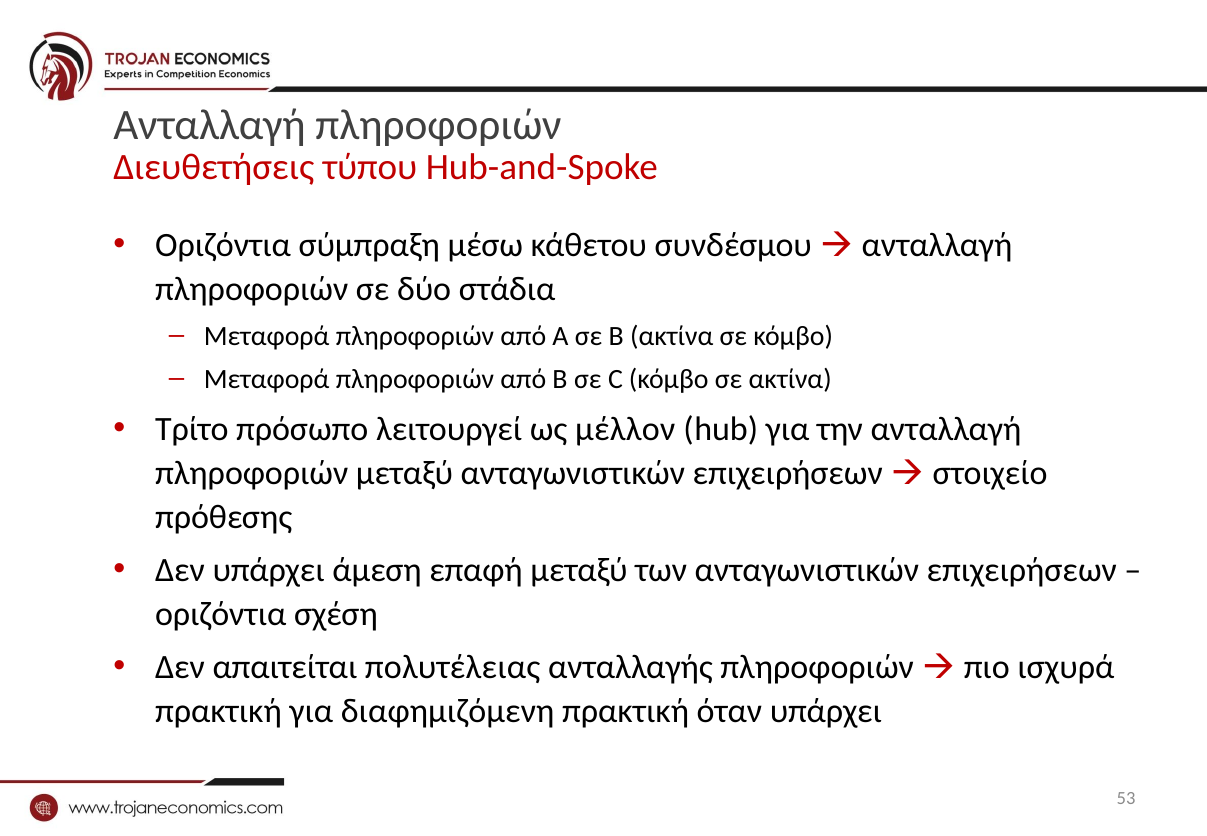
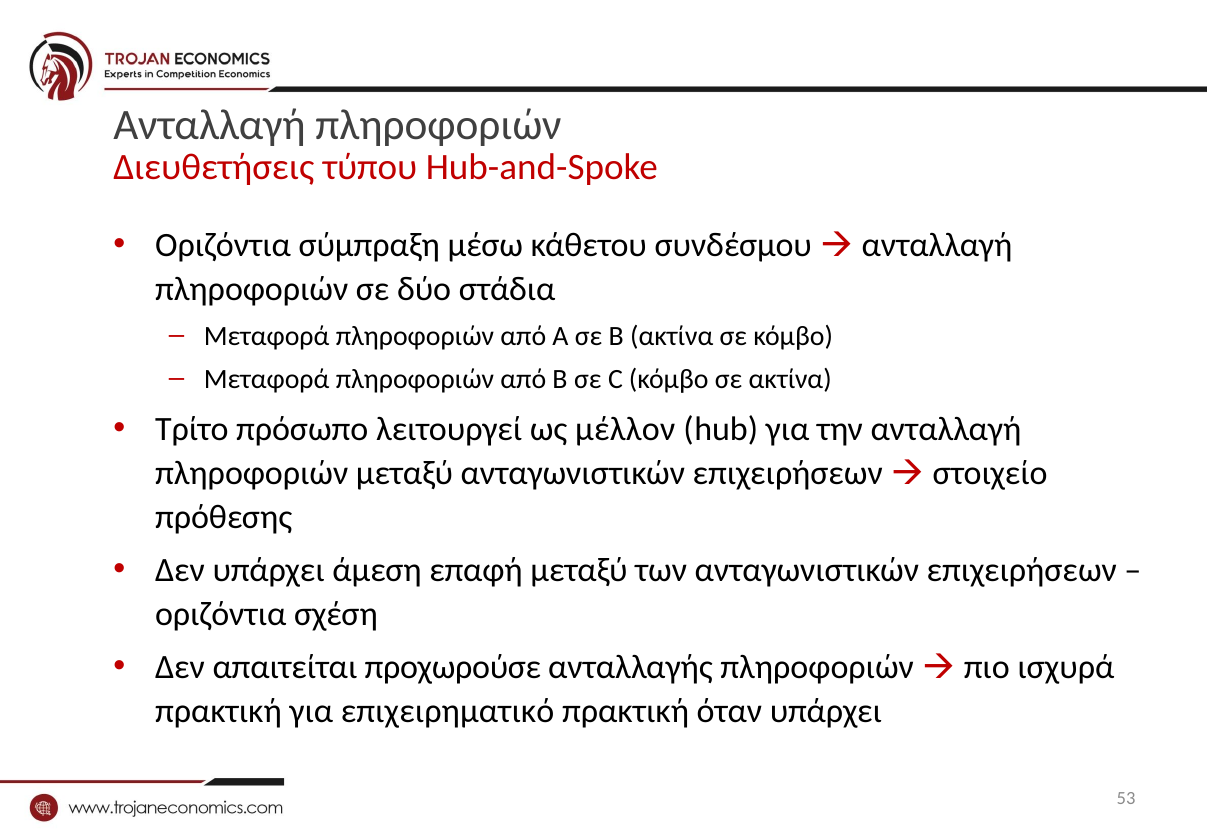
πολυτέλειας: πολυτέλειας -> προχωρούσε (453, 667)
διαφημιζόμενη: διαφημιζόμενη -> επιχειρηματικό (448, 711)
